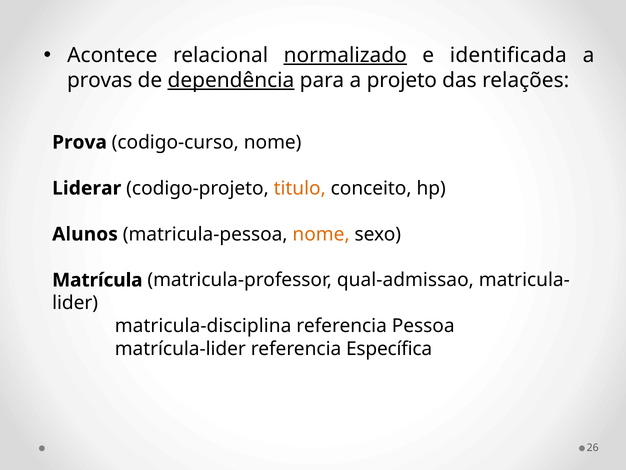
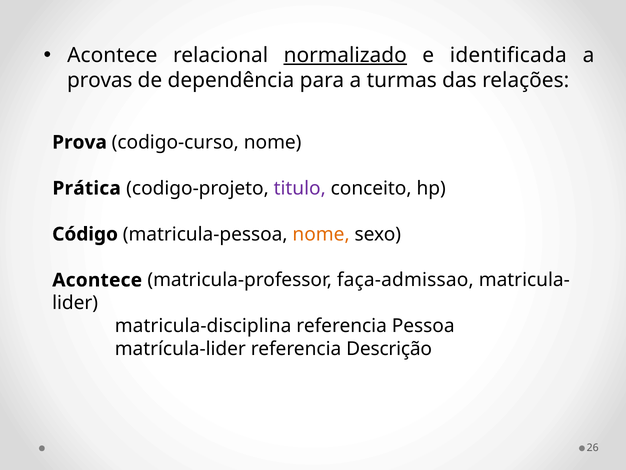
dependência underline: present -> none (231, 80)
projeto: projeto -> turmas (402, 80)
Liderar: Liderar -> Prática (87, 188)
titulo colour: orange -> purple (300, 188)
Alunos: Alunos -> Código (85, 234)
Matrícula: Matrícula -> Acontece (97, 280)
qual-admissao: qual-admissao -> faça-admissao (405, 280)
Específica: Específica -> Descrição (389, 349)
